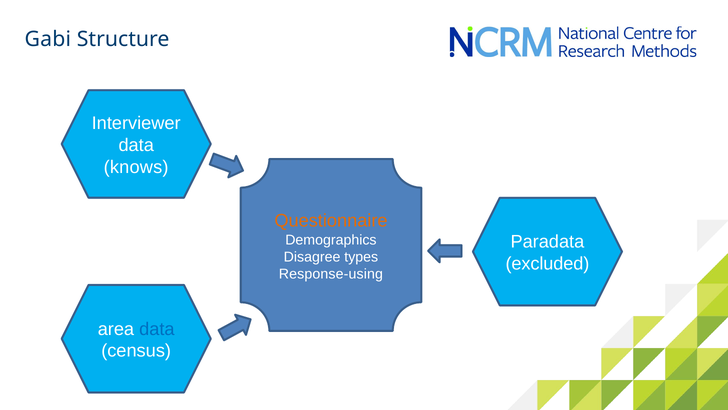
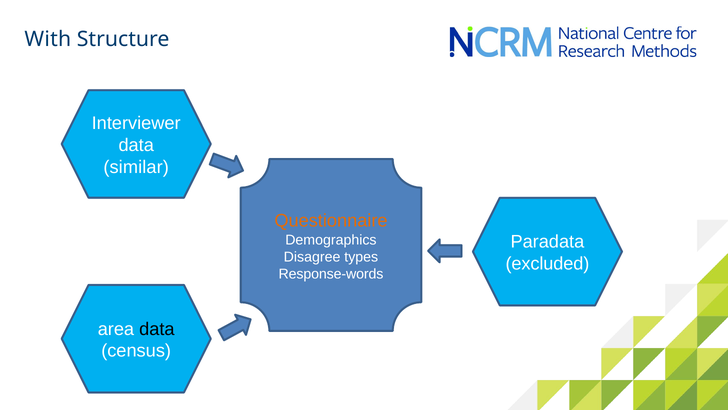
Gabi: Gabi -> With (48, 39)
knows: knows -> similar (136, 167)
Response-using: Response-using -> Response-words (331, 274)
data colour: blue -> black (157, 329)
